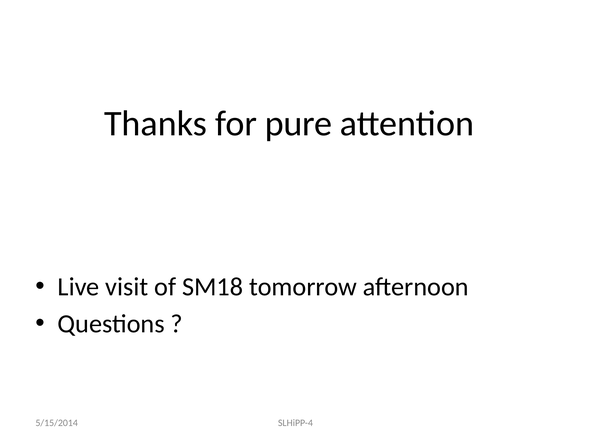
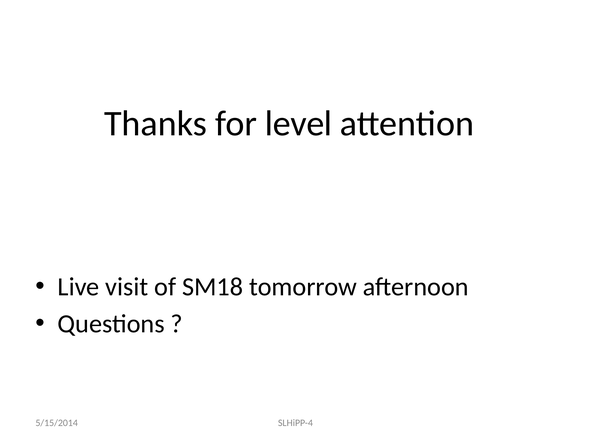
pure: pure -> level (299, 124)
